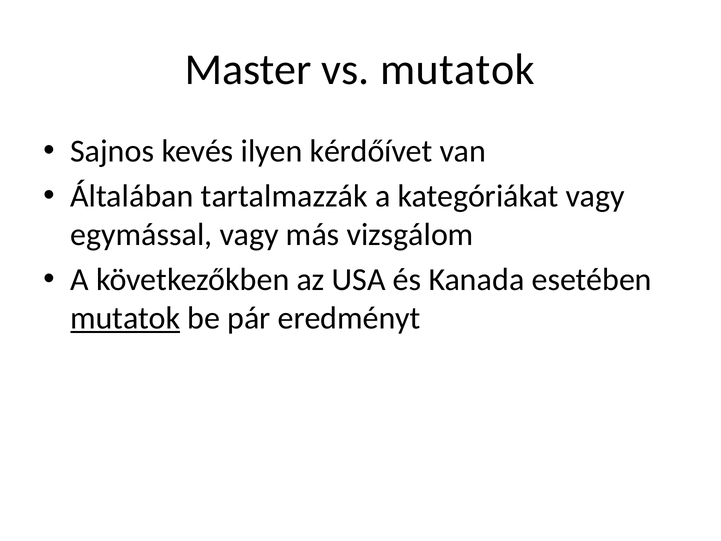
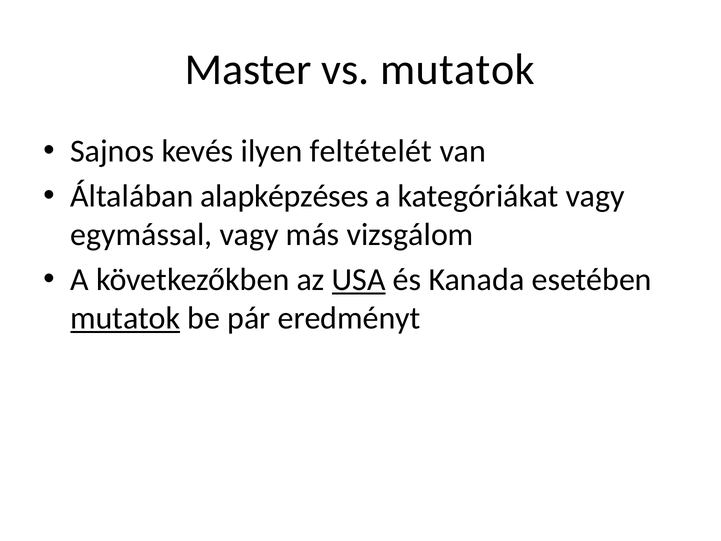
kérdőívet: kérdőívet -> feltételét (371, 151)
tartalmazzák: tartalmazzák -> alapképzéses (285, 196)
USA underline: none -> present (359, 279)
